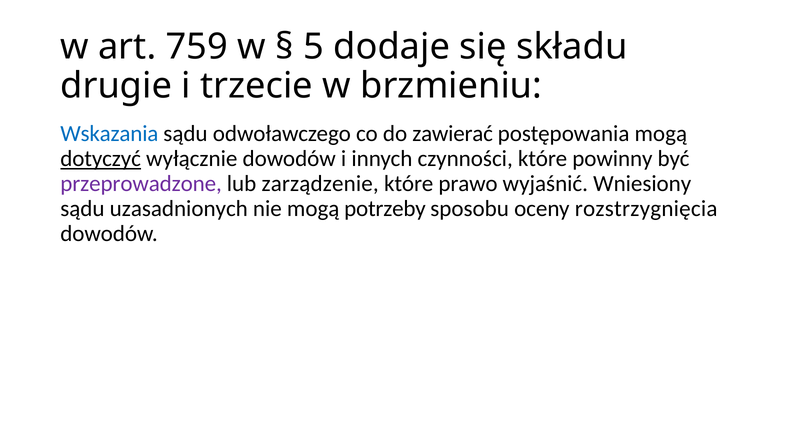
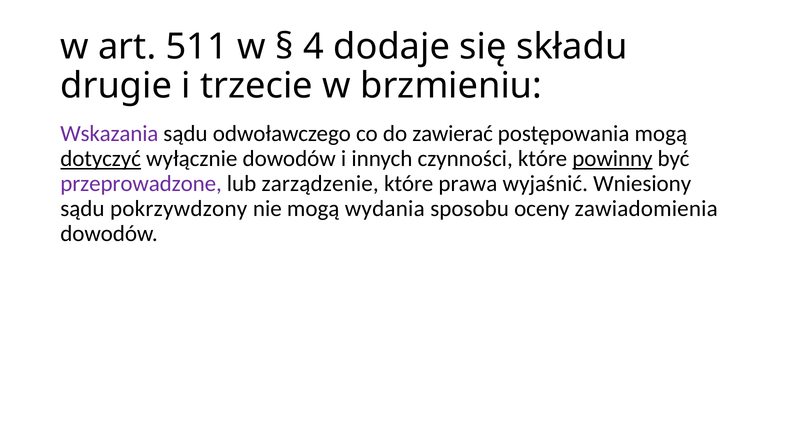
759: 759 -> 511 (197, 47)
5: 5 -> 4 (314, 47)
Wskazania colour: blue -> purple (109, 134)
powinny underline: none -> present (612, 159)
prawo: prawo -> prawa (468, 184)
uzasadnionych: uzasadnionych -> pokrzywdzony (179, 208)
potrzeby: potrzeby -> wydania (385, 208)
rozstrzygnięcia: rozstrzygnięcia -> zawiadomienia (646, 208)
